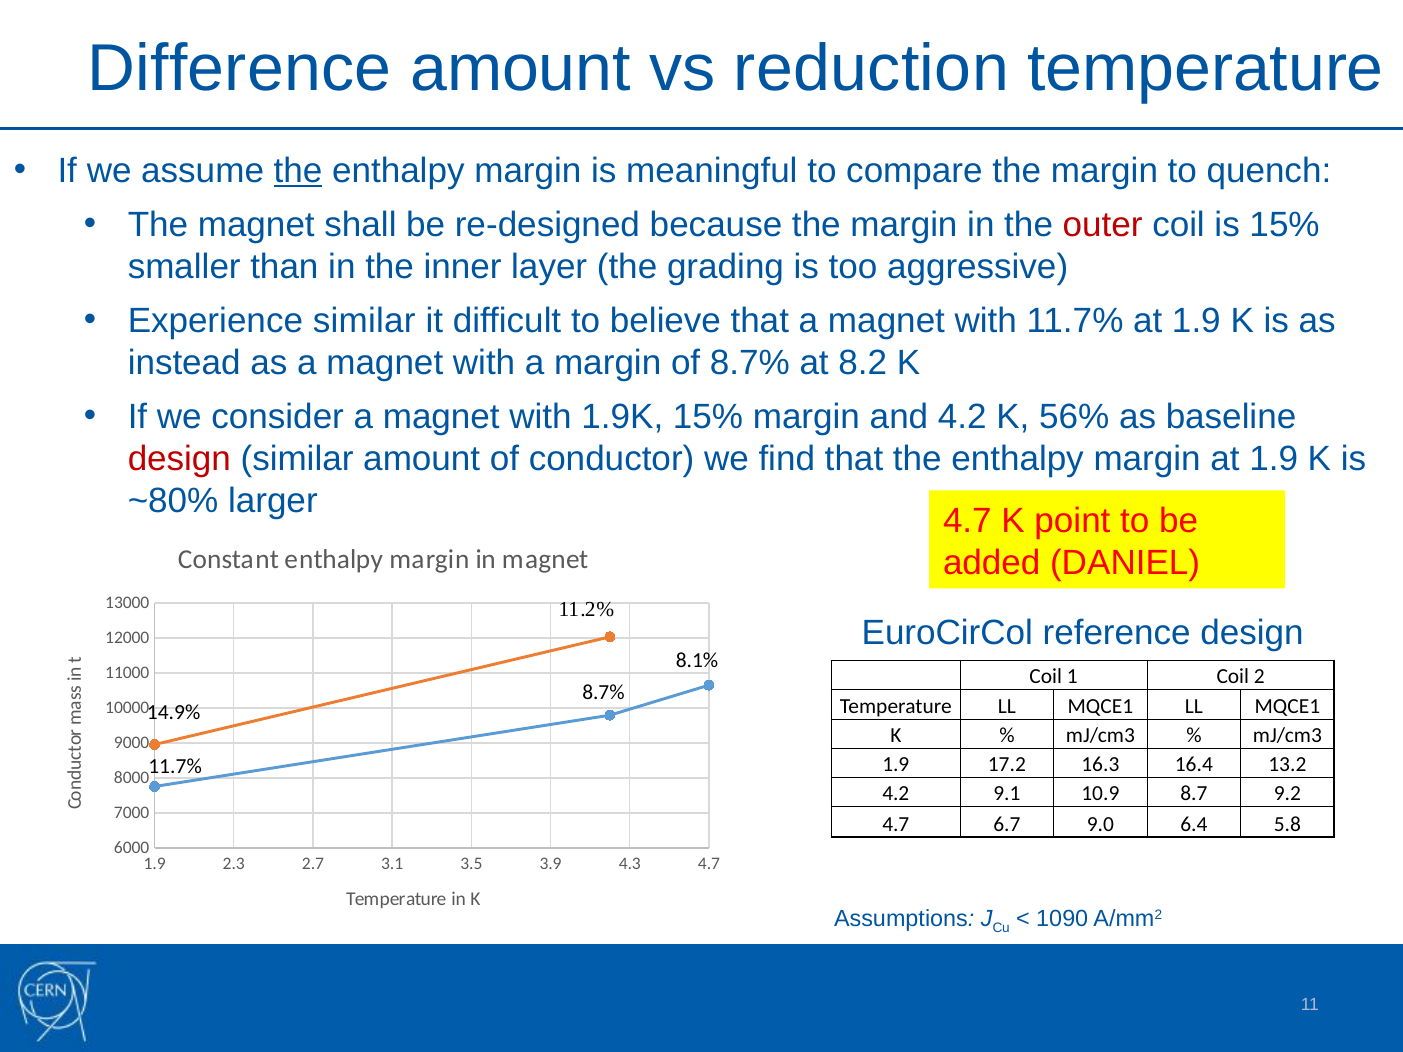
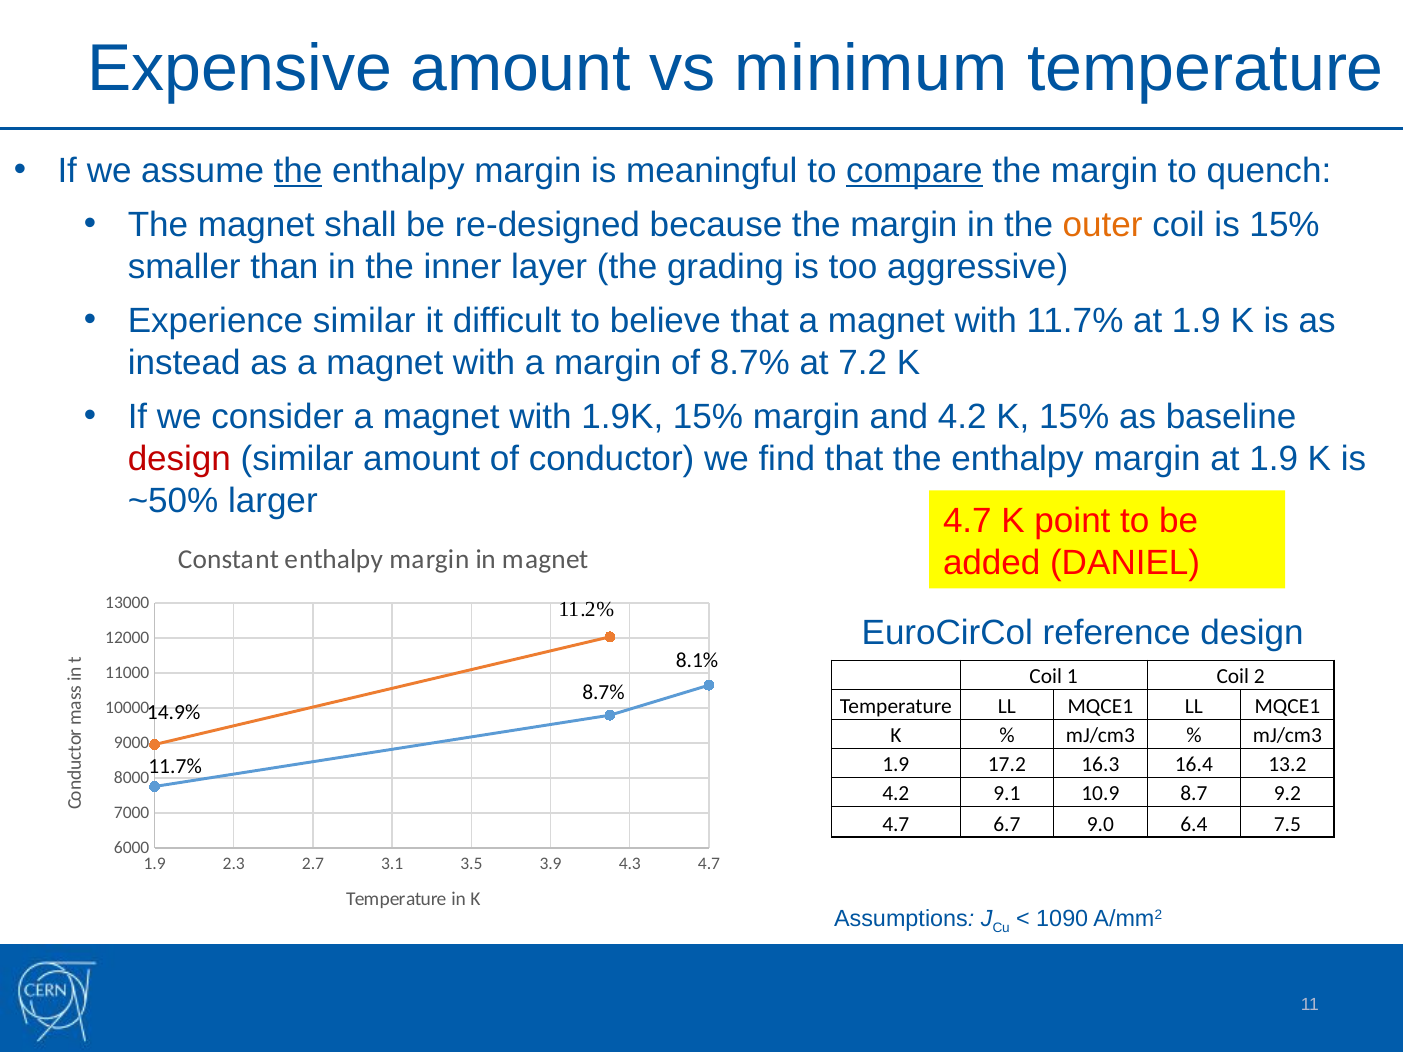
Difference: Difference -> Expensive (240, 69)
reduction: reduction -> minimum (871, 69)
compare underline: none -> present (914, 171)
outer colour: red -> orange (1103, 225)
8.2: 8.2 -> 7.2 (863, 363)
K 56%: 56% -> 15% (1074, 417)
~80%: ~80% -> ~50% (173, 501)
5.8: 5.8 -> 7.5 (1287, 825)
